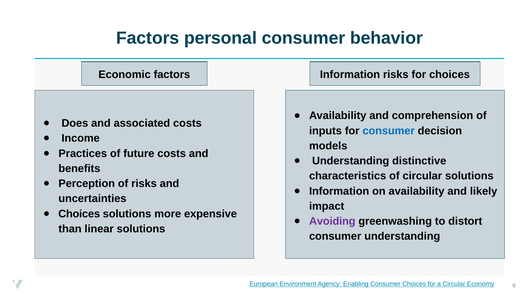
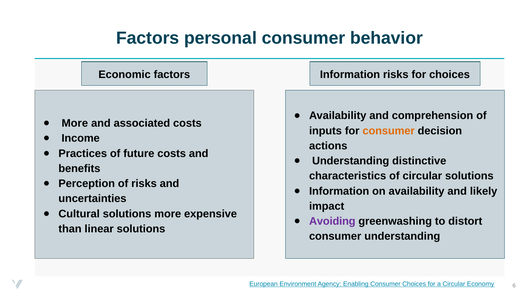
Does: Does -> More (75, 123)
consumer colour: blue -> orange (389, 131)
models: models -> actions (328, 146)
Choices: Choices -> Cultural (79, 214)
